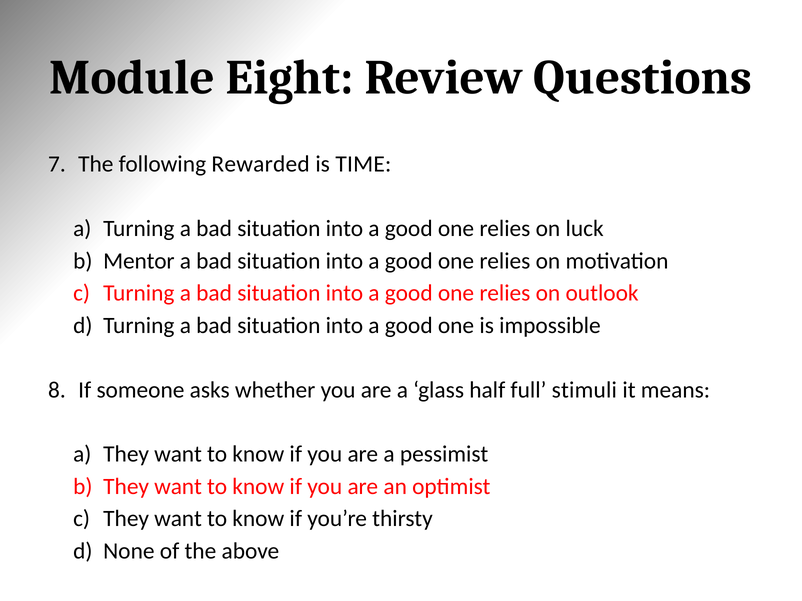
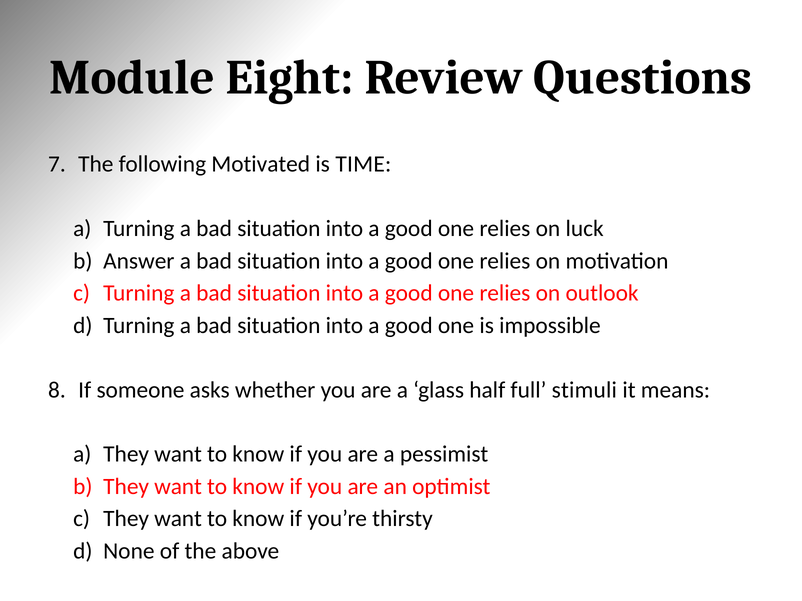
Rewarded: Rewarded -> Motivated (261, 164)
Mentor: Mentor -> Answer (139, 261)
